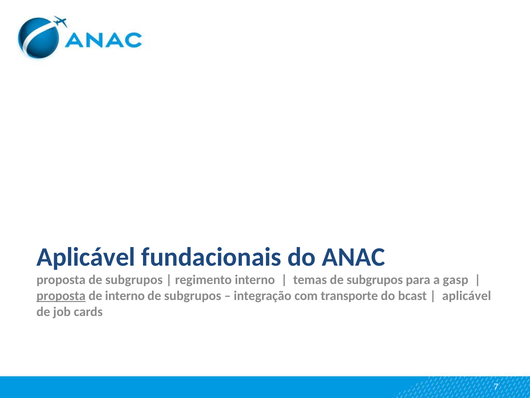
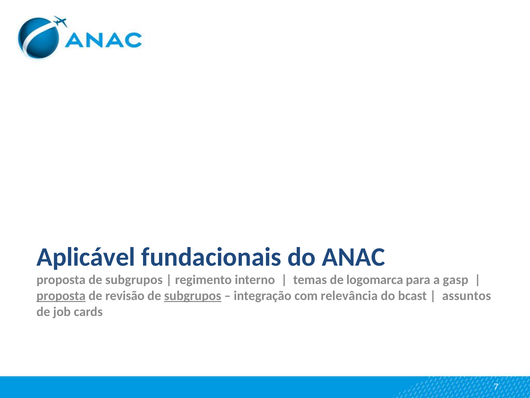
temas de subgrupos: subgrupos -> logomarca (375, 280)
de interno: interno -> revisão (125, 295)
subgrupos underline: none -> present (193, 295)
transporte: transporte -> relevância (349, 295)
aplicável: aplicável -> assuntos (467, 295)
